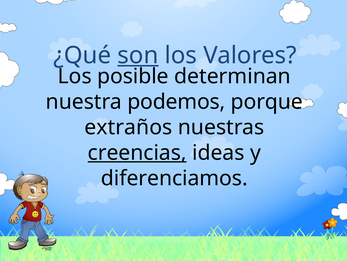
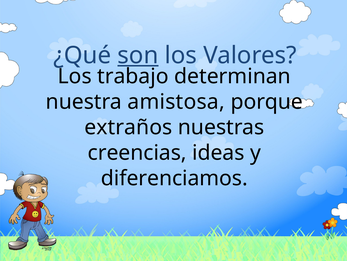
posible: posible -> trabajo (133, 76)
podemos: podemos -> amistosa (176, 101)
creencias underline: present -> none (137, 152)
